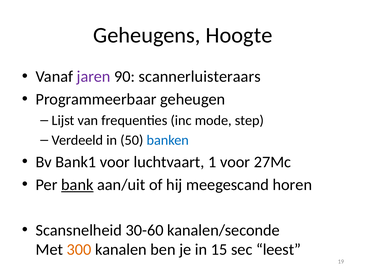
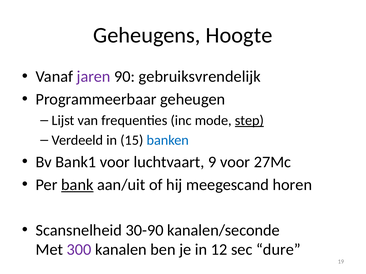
scannerluisteraars: scannerluisteraars -> gebruiksvrendelijk (200, 77)
step underline: none -> present (249, 121)
50: 50 -> 15 (132, 141)
1: 1 -> 9 (212, 162)
30-60: 30-60 -> 30-90 (145, 231)
300 colour: orange -> purple (79, 250)
15: 15 -> 12 (219, 250)
leest: leest -> dure (278, 250)
